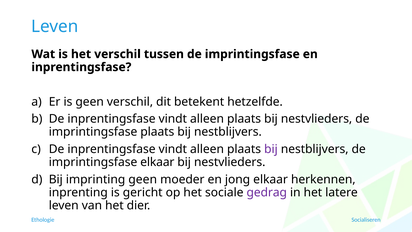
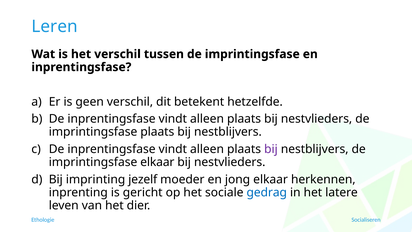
Leven: Leven -> Leren (55, 26)
imprinting geen: geen -> jezelf (143, 179)
gedrag colour: purple -> blue (267, 192)
